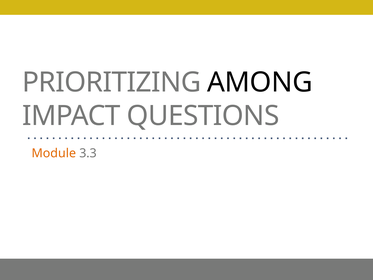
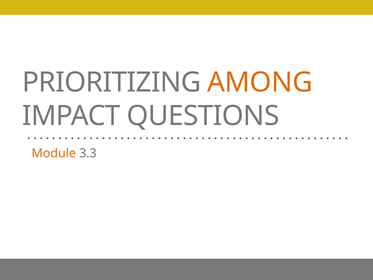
AMONG colour: black -> orange (260, 82)
